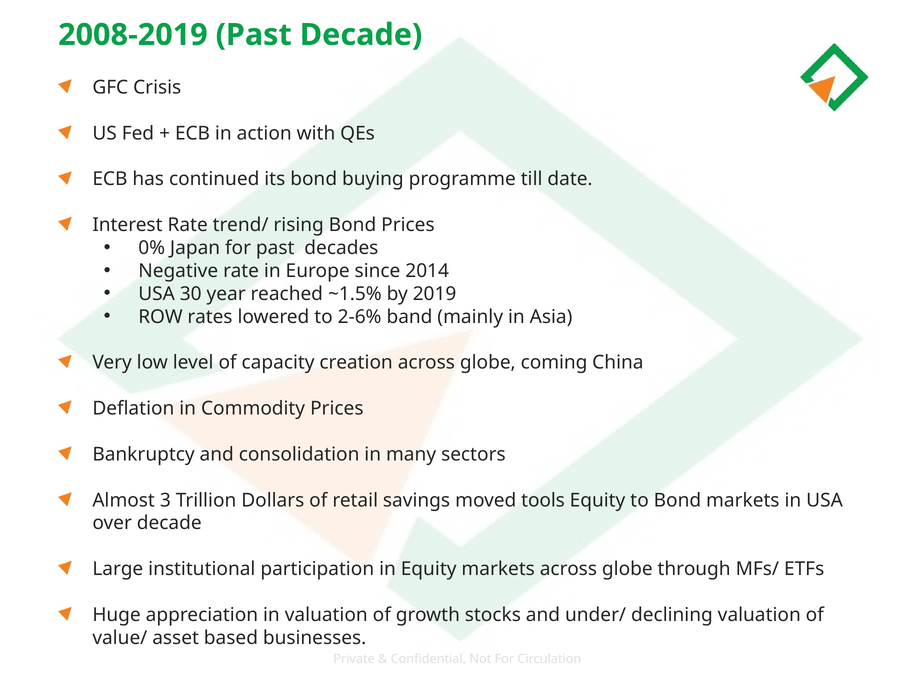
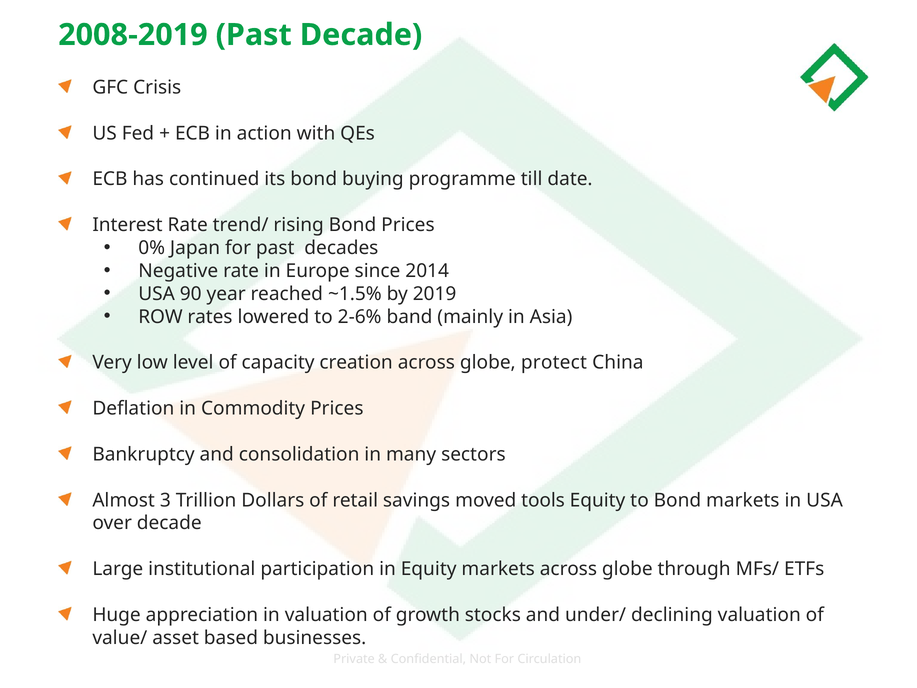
30: 30 -> 90 (191, 294)
coming: coming -> protect (554, 362)
